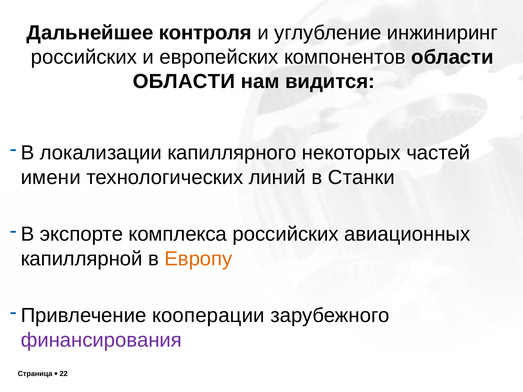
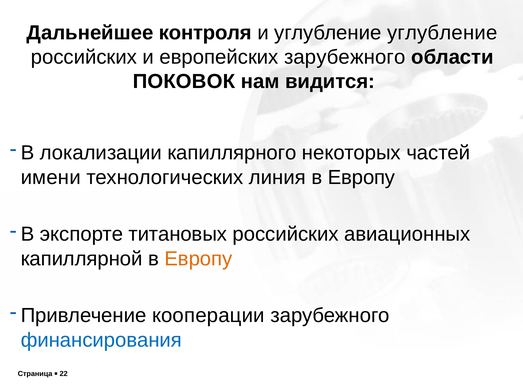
углубление инжиниринг: инжиниринг -> углубление (442, 33)
европейских компонентов: компонентов -> зарубежного (345, 57)
ОБЛАСТИ: ОБЛАСТИ -> ПОКОВОК (184, 81)
линий: линий -> линия (277, 177)
Станки: Станки -> Европу (362, 177)
комплекса: комплекса -> титановых (178, 234)
финансирования colour: purple -> blue (101, 340)
